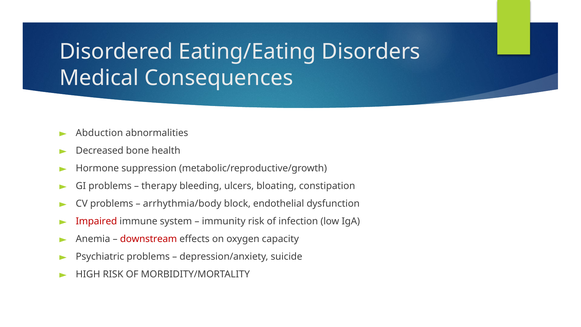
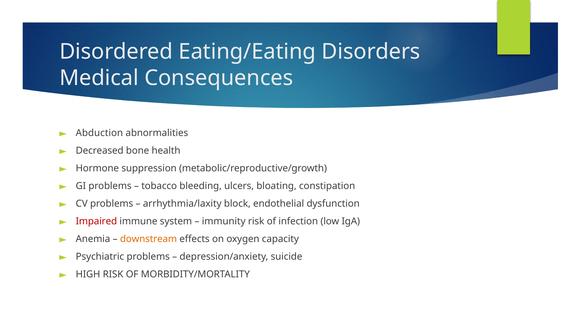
therapy: therapy -> tobacco (159, 186)
arrhythmia/body: arrhythmia/body -> arrhythmia/laxity (182, 203)
downstream colour: red -> orange (149, 239)
